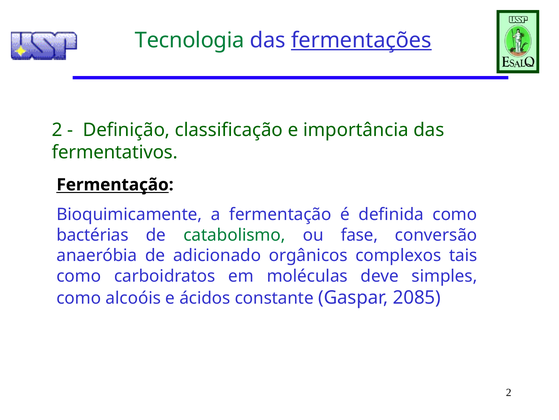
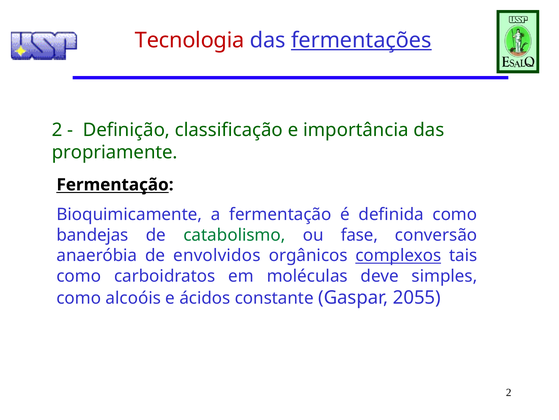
Tecnologia colour: green -> red (190, 40)
fermentativos: fermentativos -> propriamente (115, 152)
bactérias: bactérias -> bandejas (93, 235)
adicionado: adicionado -> envolvidos (217, 255)
complexos underline: none -> present (398, 255)
2085: 2085 -> 2055 (417, 297)
